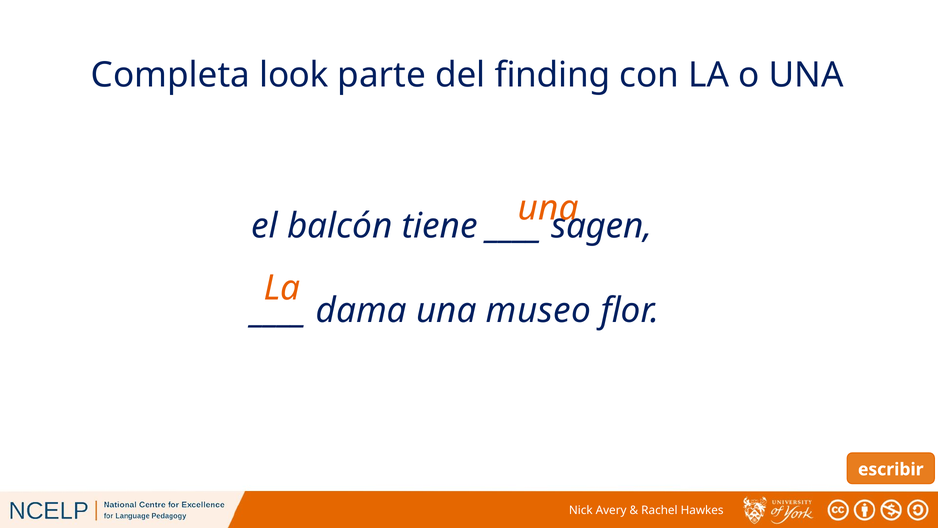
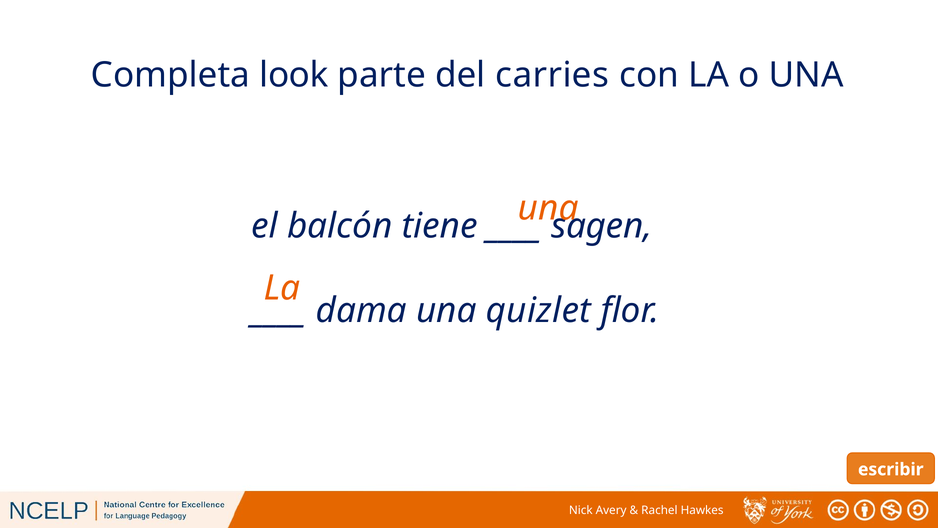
finding: finding -> carries (552, 75)
museo: museo -> quizlet (539, 310)
